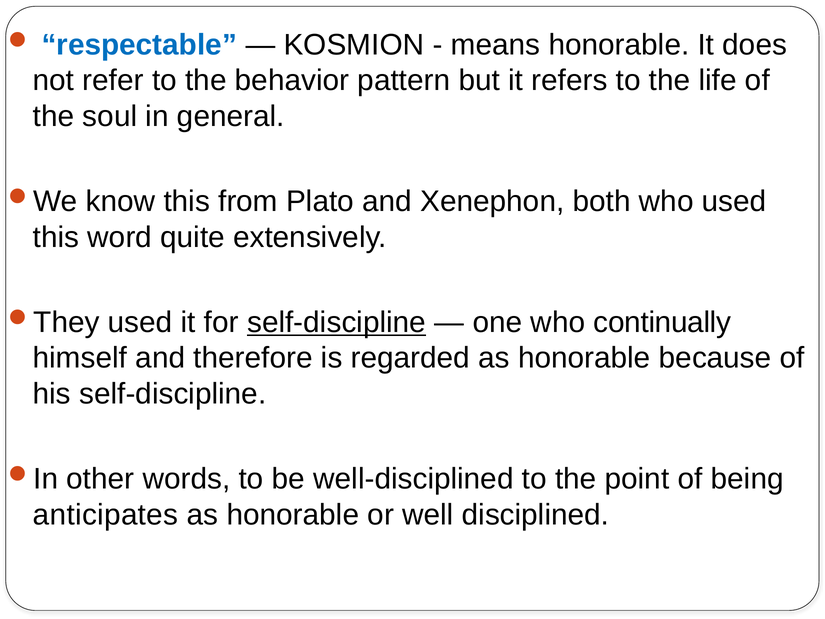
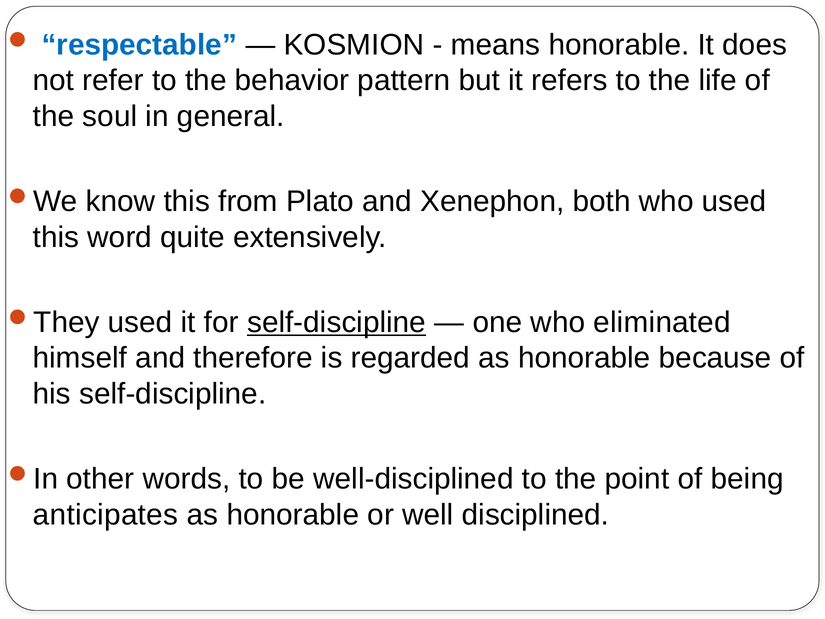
continually: continually -> eliminated (662, 322)
